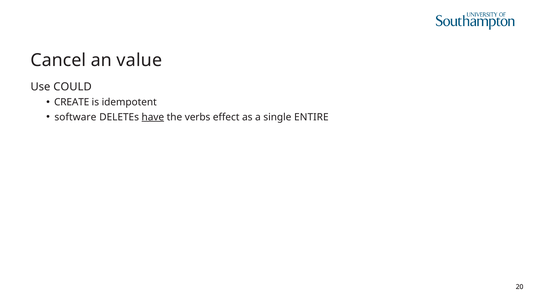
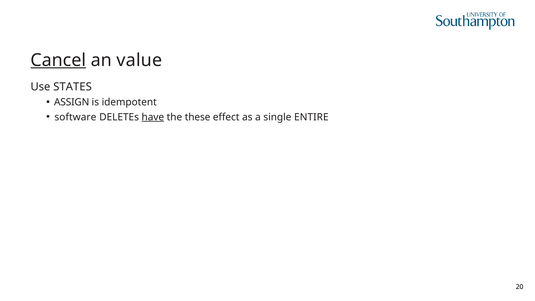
Cancel underline: none -> present (58, 60)
COULD: COULD -> STATES (73, 87)
CREATE: CREATE -> ASSIGN (72, 102)
verbs: verbs -> these (198, 117)
